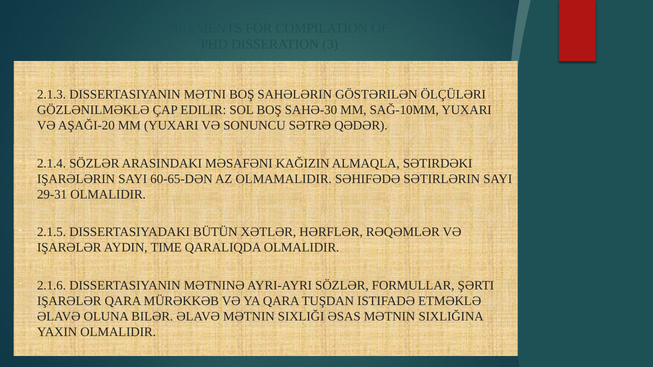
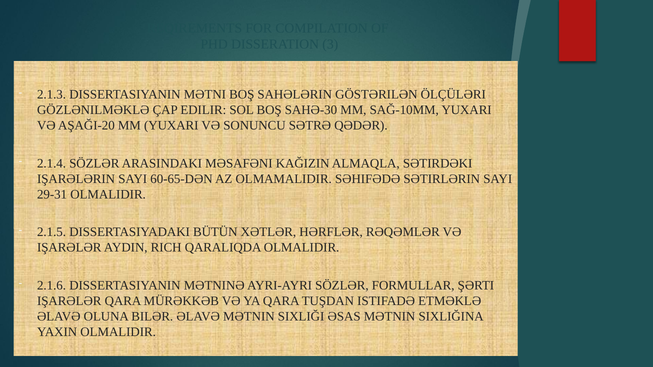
TIME: TIME -> RICH (166, 248)
